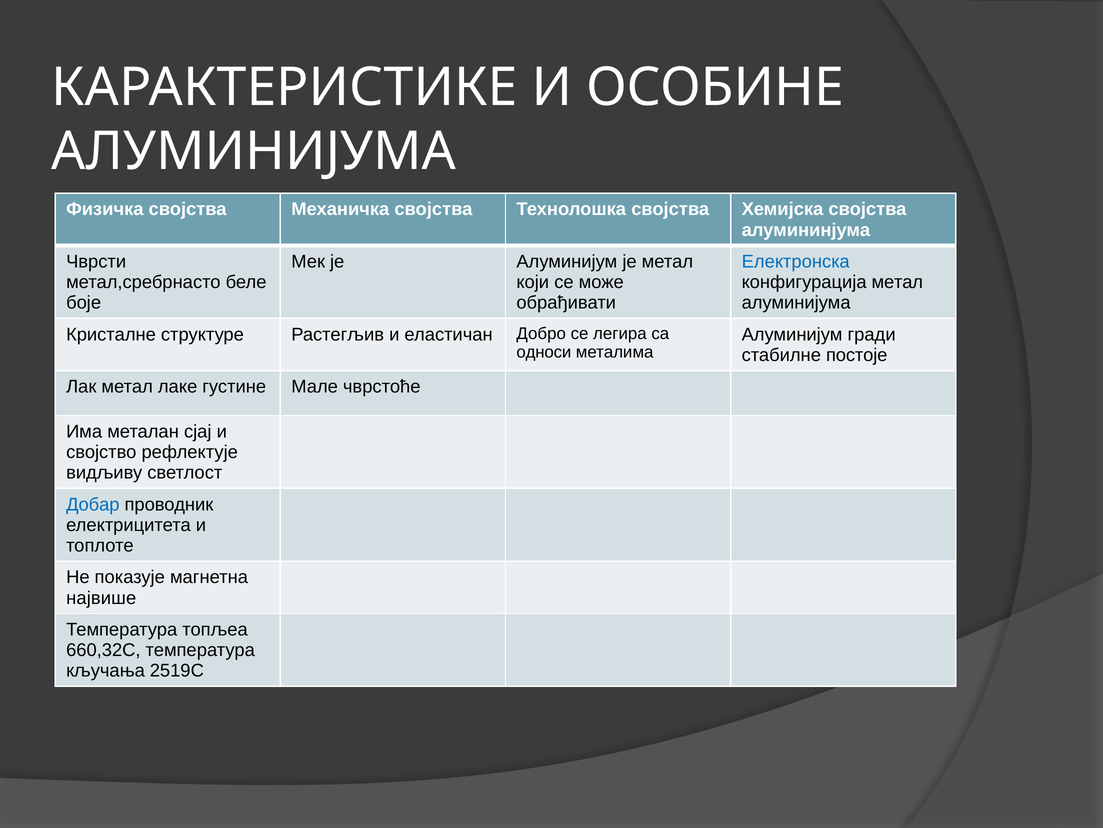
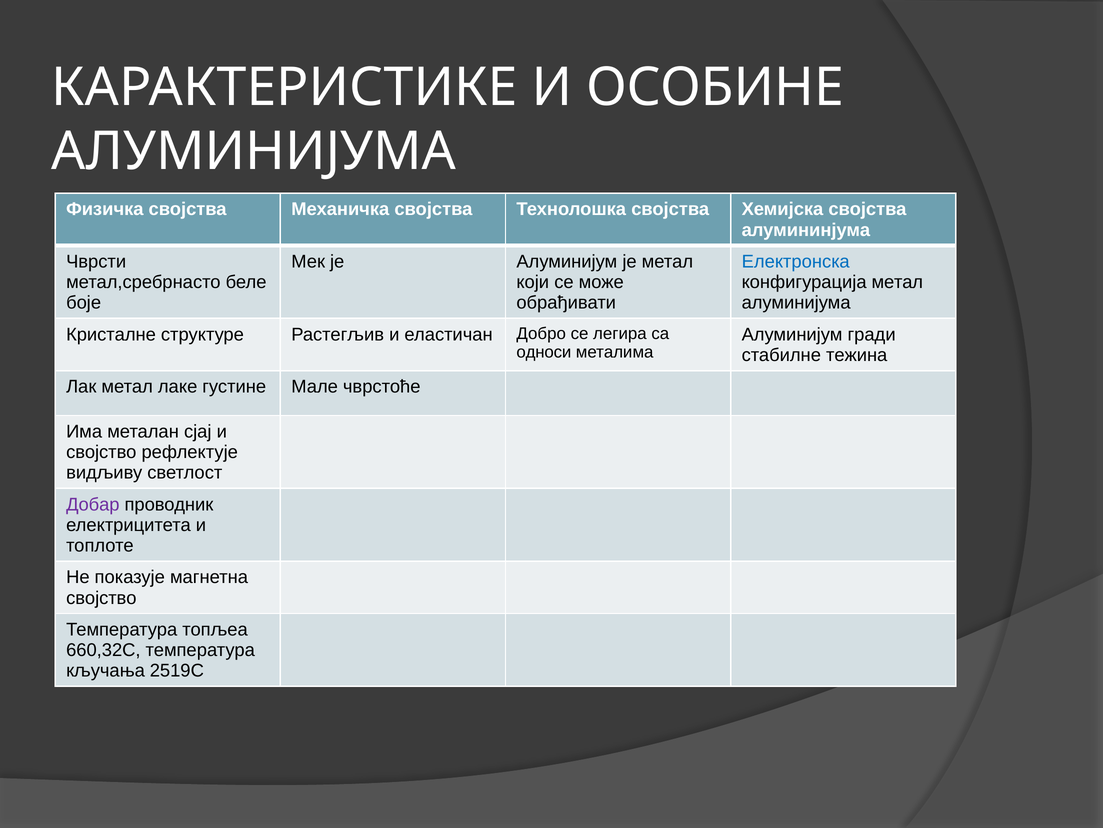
постоје: постоје -> тежина (857, 355)
Добар colour: blue -> purple (93, 504)
највише: највише -> својство (101, 597)
